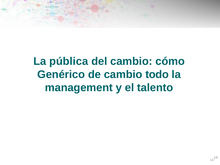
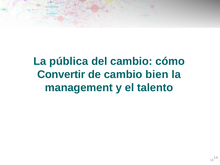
Genérico: Genérico -> Convertir (61, 74)
todo: todo -> bien (157, 74)
